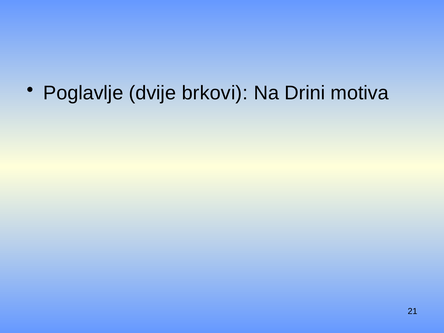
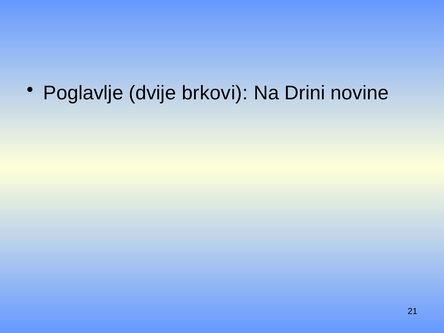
motiva: motiva -> novine (360, 93)
